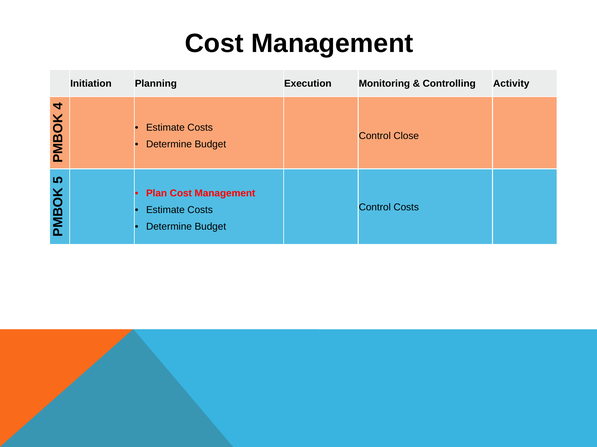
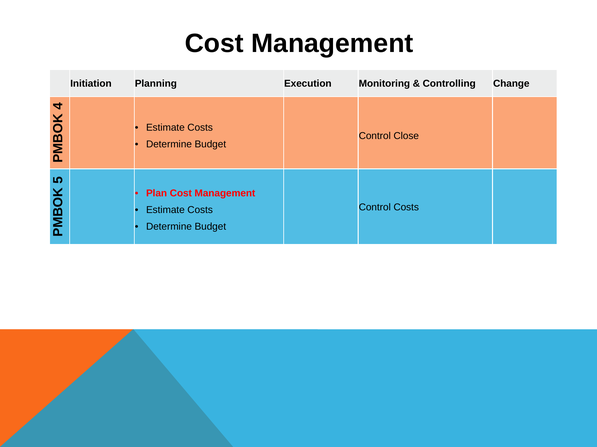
Activity: Activity -> Change (511, 84)
